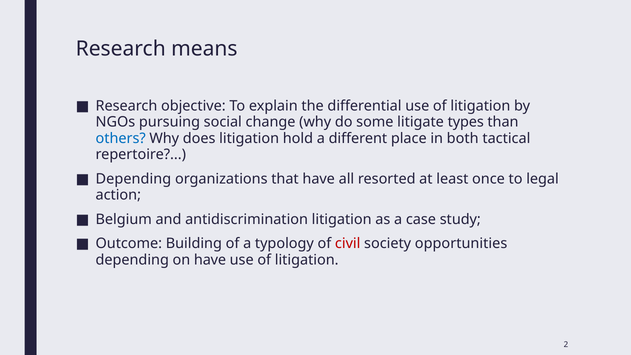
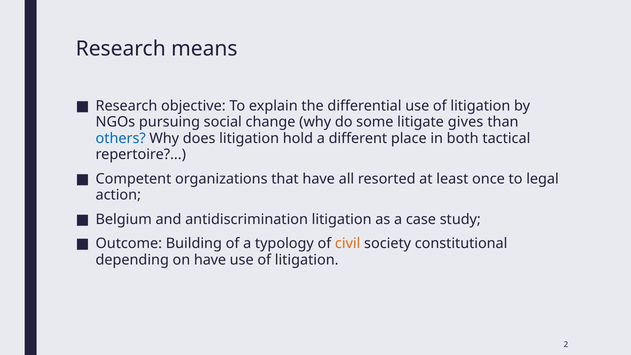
types: types -> gives (466, 122)
Depending: Depending -> Competent (133, 179)
civil colour: red -> orange (348, 243)
opportunities: opportunities -> constitutional (461, 243)
